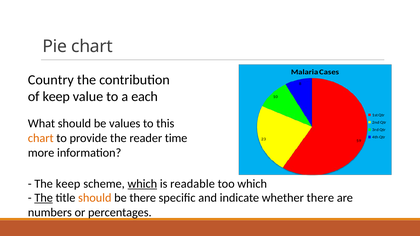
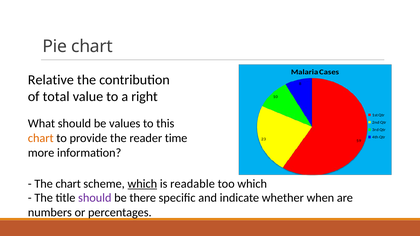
Country: Country -> Relative (51, 80)
of keep: keep -> total (56, 97)
each: each -> right (145, 97)
The keep: keep -> chart (68, 184)
The underline: present -> none (44, 198)
should colour: orange -> purple (95, 198)
whether there: there -> when (320, 198)
